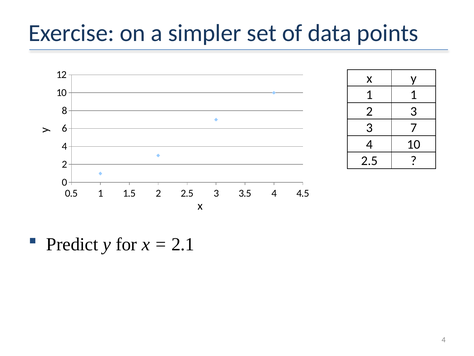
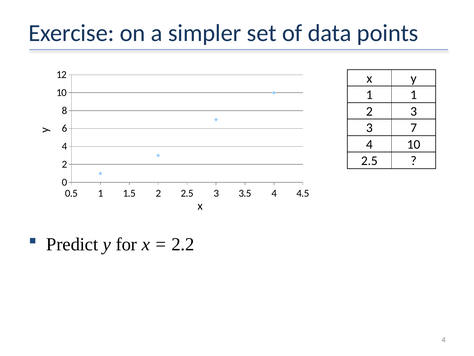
2.1: 2.1 -> 2.2 (183, 244)
